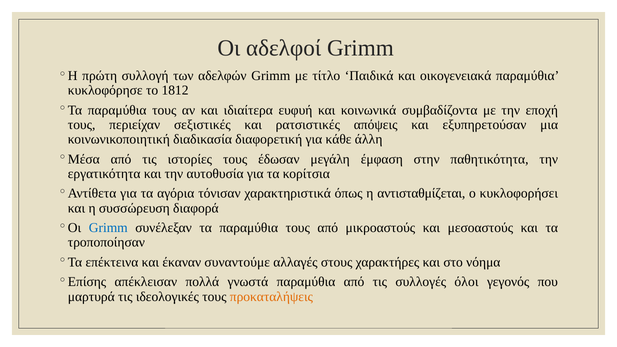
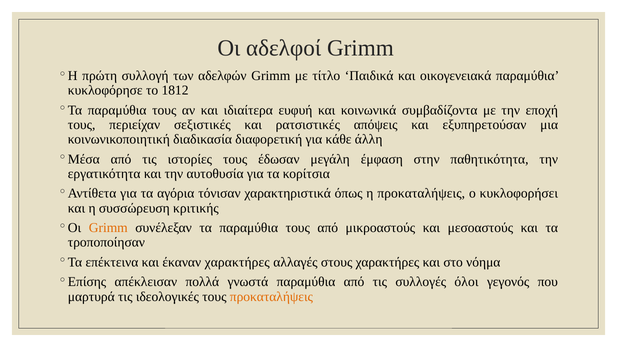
η αντισταθμίζεται: αντισταθμίζεται -> προκαταλήψεις (421, 194)
διαφορά: διαφορά -> κριτικής (196, 208)
Grimm colour: blue -> orange (108, 228)
έκαναν συναντούμε: συναντούμε -> χαρακτήρες (237, 262)
